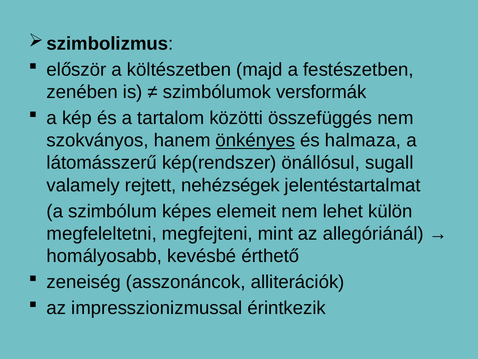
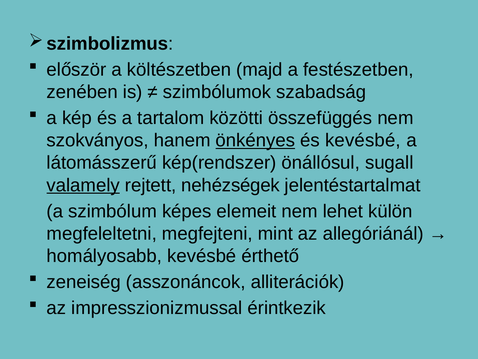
versformák: versformák -> szabadság (321, 92)
és halmaza: halmaza -> kevésbé (363, 140)
valamely underline: none -> present (83, 185)
